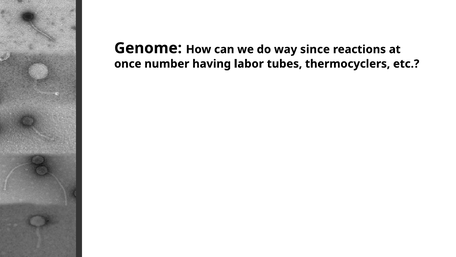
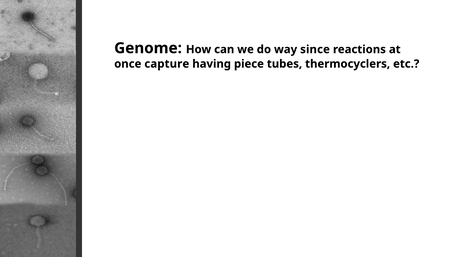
number: number -> capture (167, 64)
labor: labor -> piece (249, 64)
